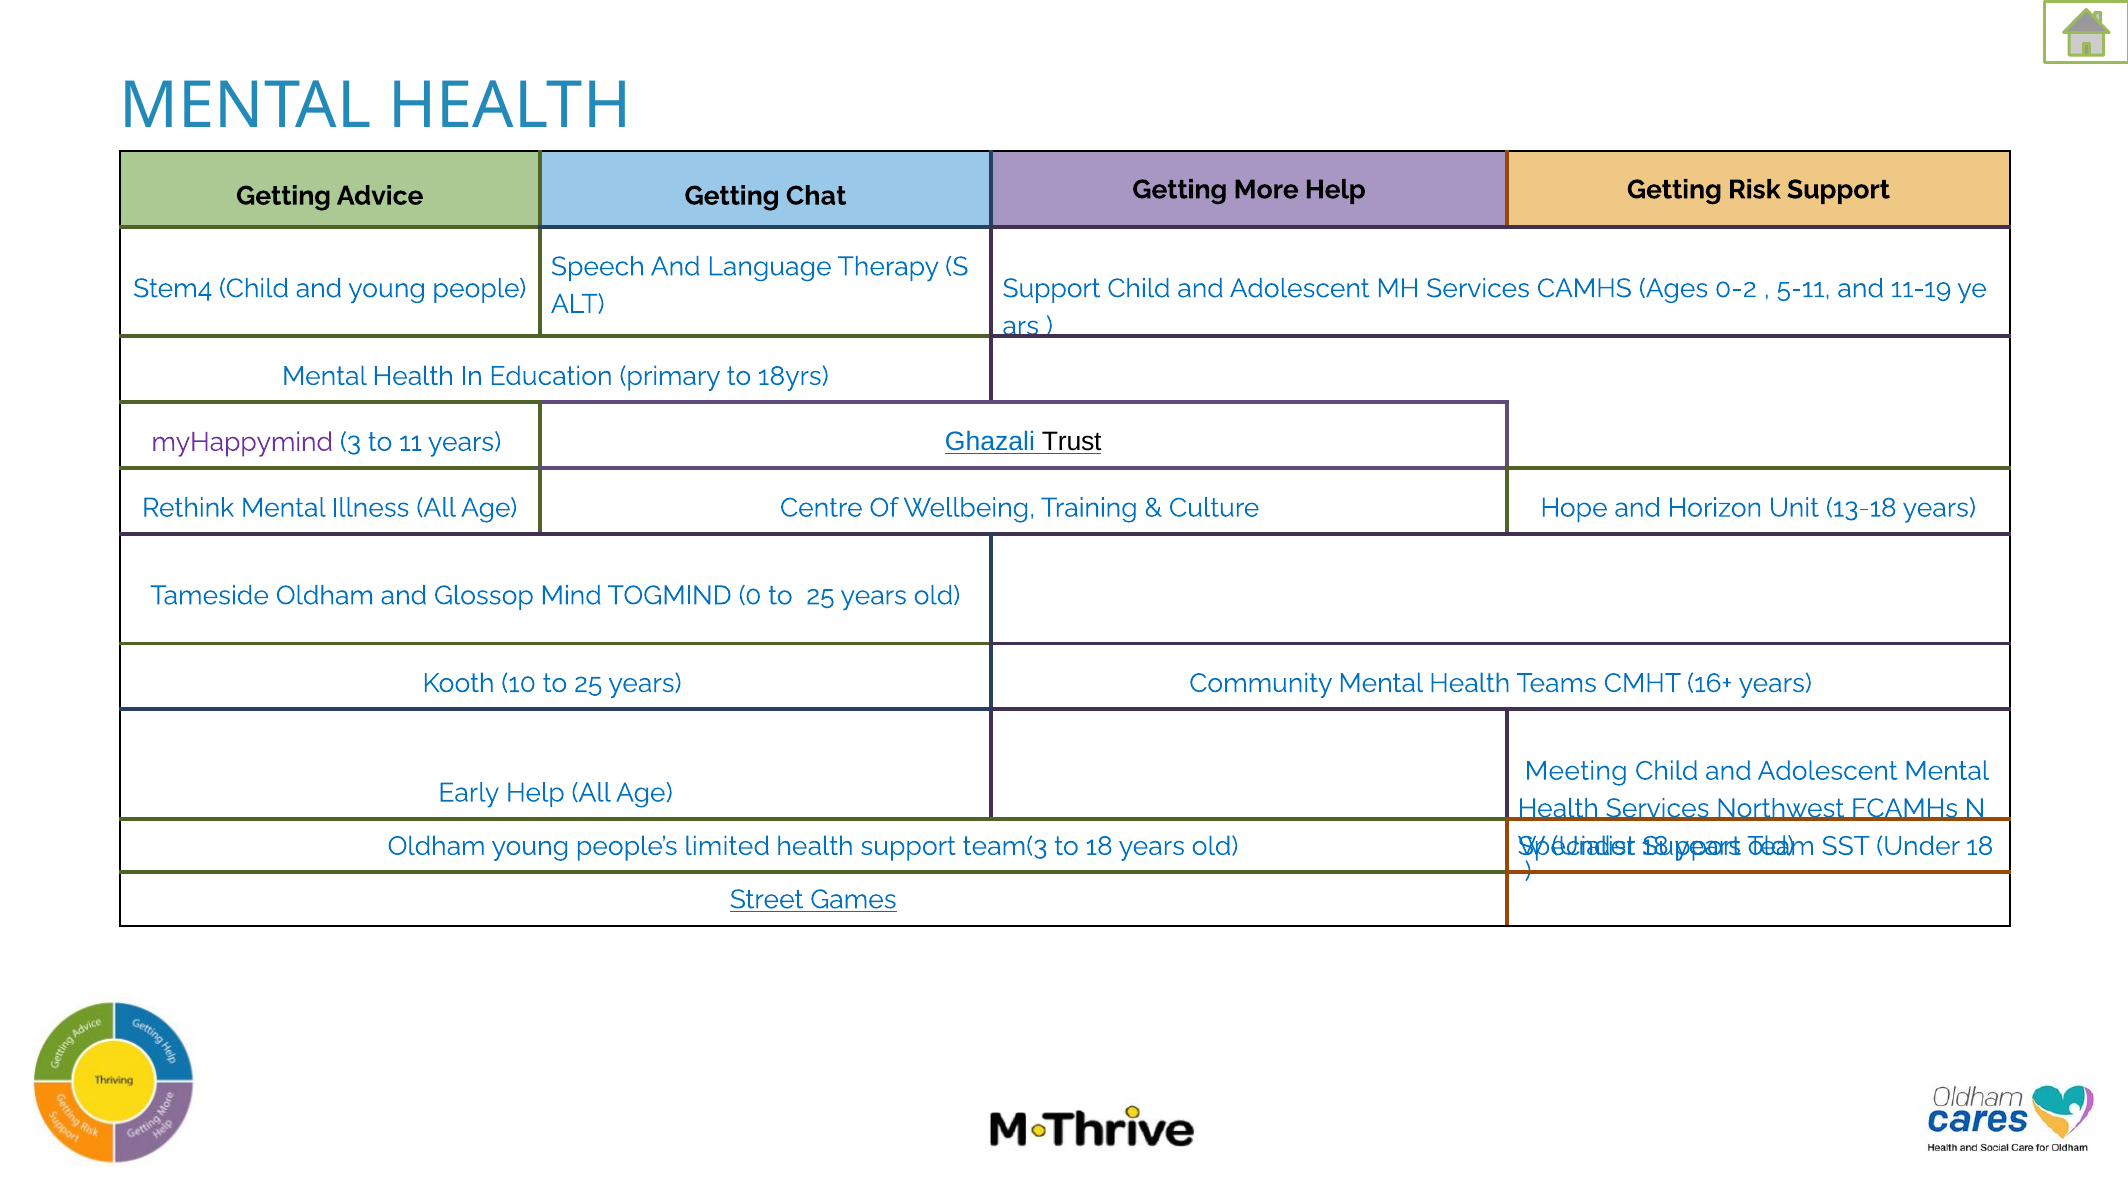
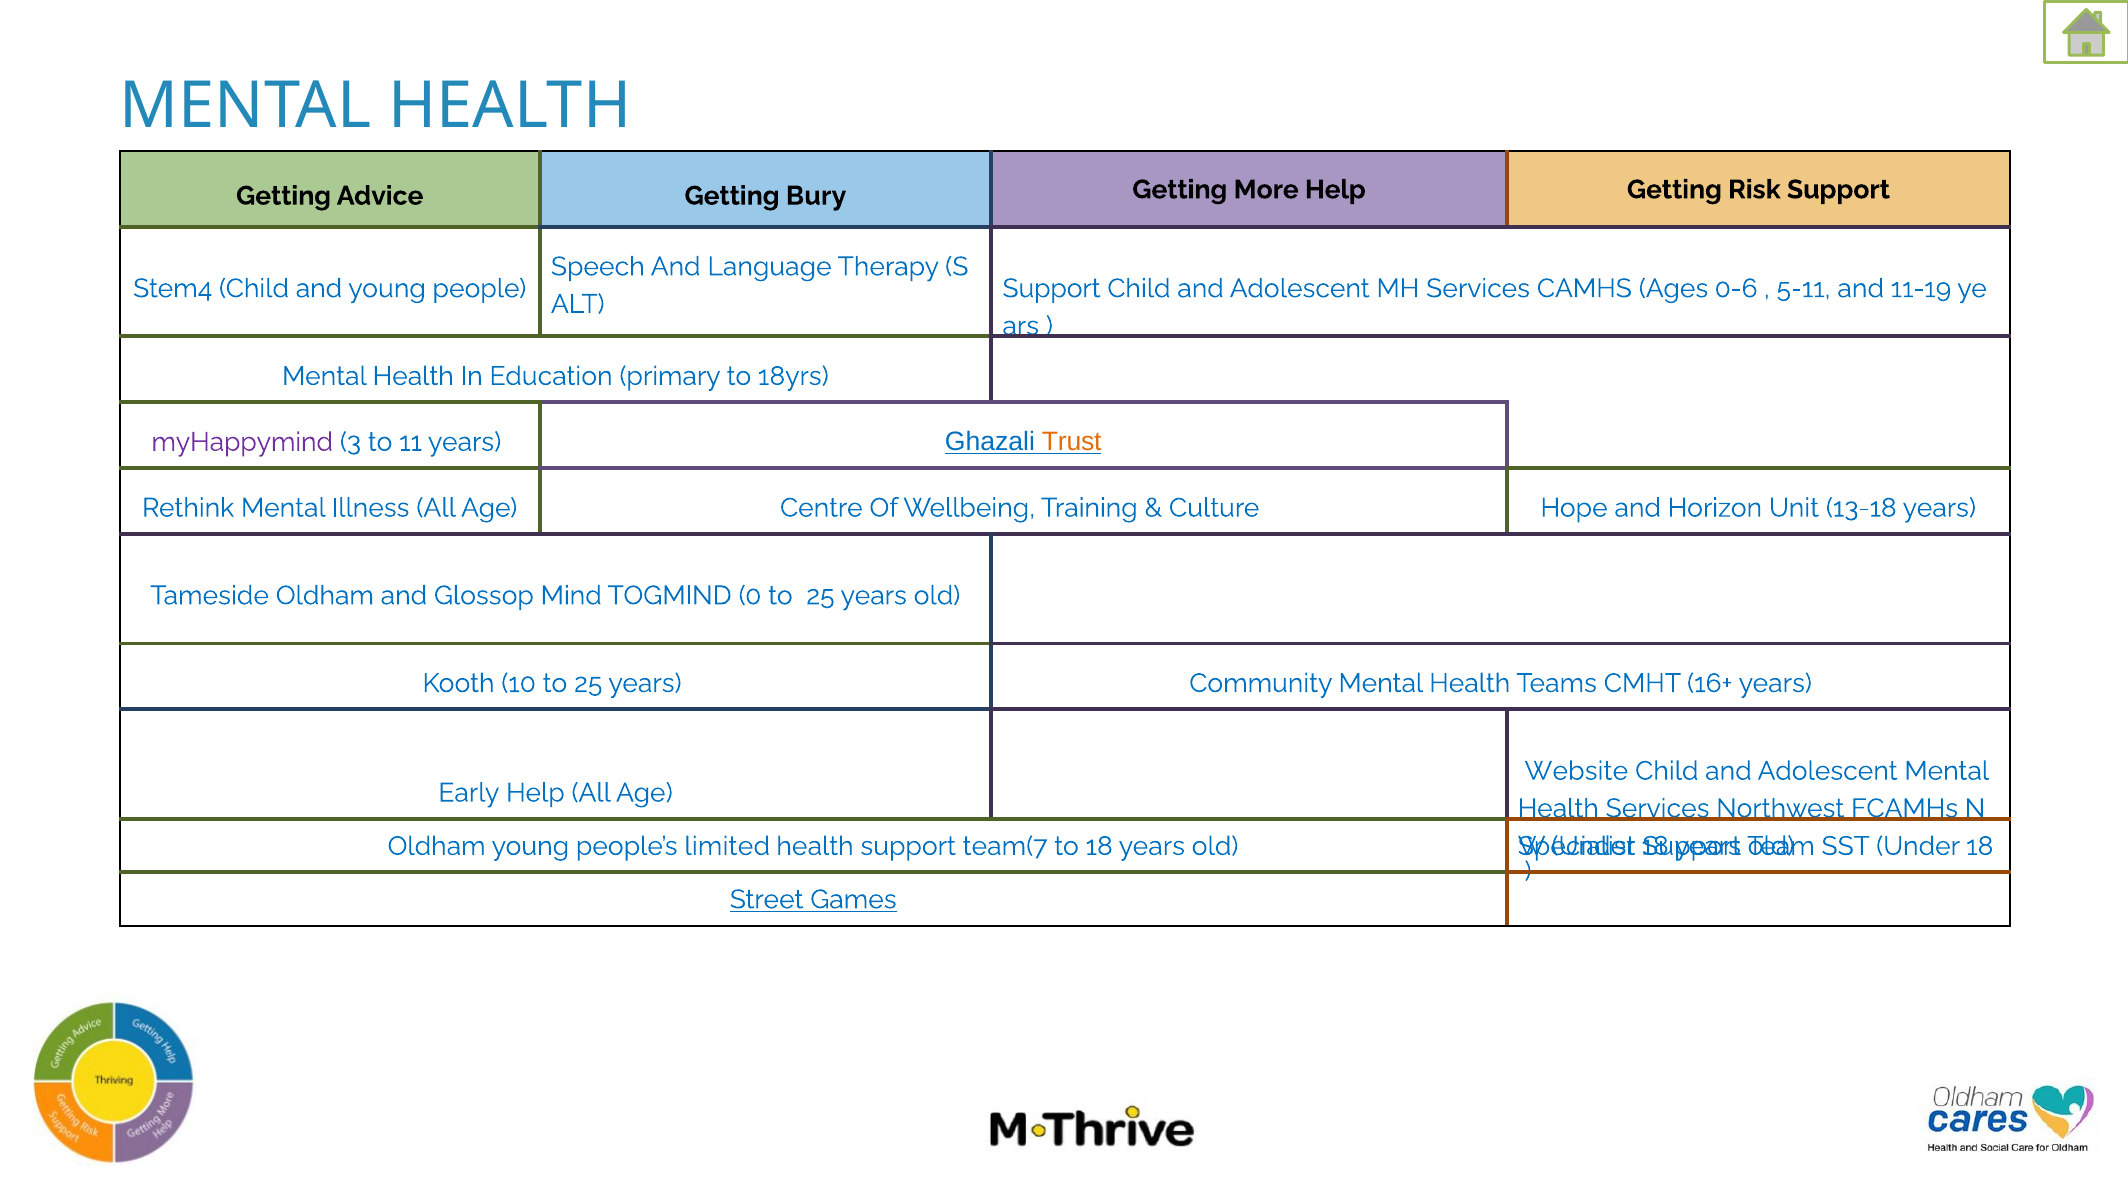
Chat: Chat -> Bury (816, 196)
0-2: 0-2 -> 0-6 (1736, 288)
Trust colour: black -> orange (1072, 442)
Meeting: Meeting -> Website (1576, 771)
team(3: team(3 -> team(7 (1005, 846)
